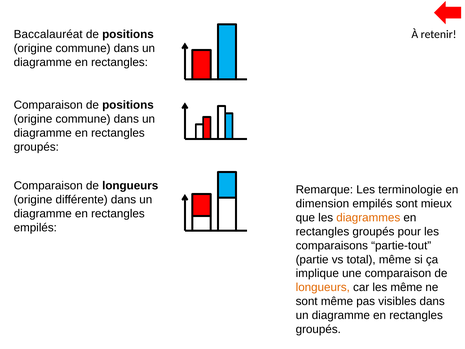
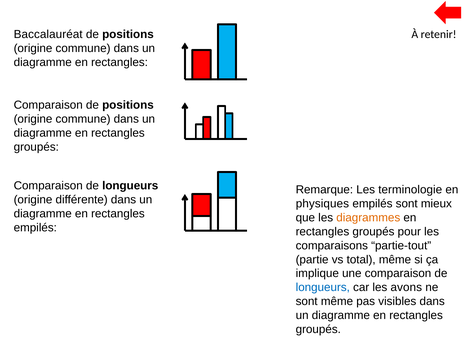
dimension: dimension -> physiques (322, 204)
longueurs colour: orange -> blue (323, 287)
les même: même -> avons (406, 287)
